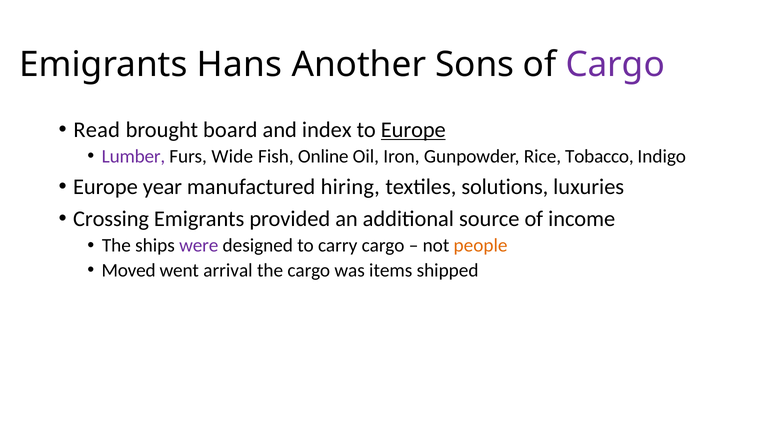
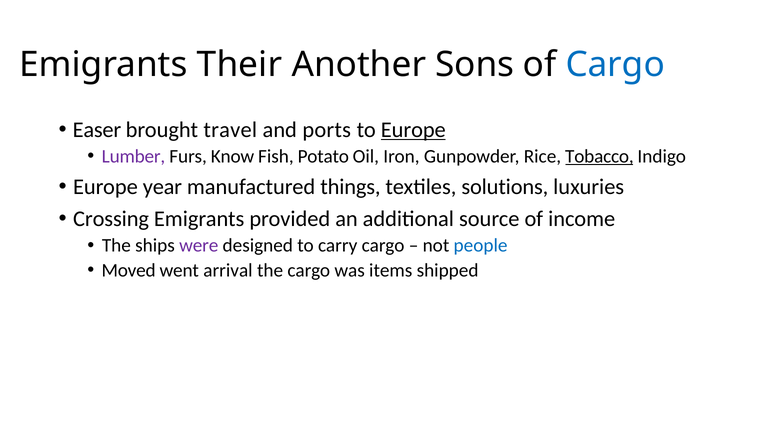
Hans: Hans -> Their (240, 65)
Cargo colour: purple -> blue (615, 65)
Read: Read -> Easer (97, 130)
board: board -> travel (230, 130)
index: index -> ports (327, 130)
Wide: Wide -> Know (232, 157)
Online: Online -> Potato (323, 157)
Tobacco underline: none -> present (599, 157)
hiring: hiring -> things (350, 187)
people colour: orange -> blue (481, 246)
